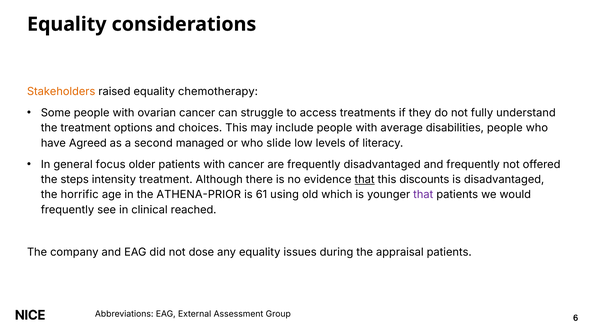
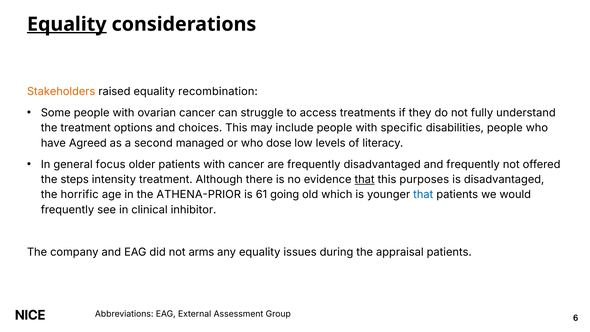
Equality underline: none -> present (67, 24)
chemotherapy: chemotherapy -> recombination (218, 92)
average: average -> specific (402, 128)
slide: slide -> dose (279, 143)
discounts: discounts -> purposes (424, 179)
using: using -> going (285, 195)
that colour: purple -> blue (423, 195)
reached: reached -> inhibitor (194, 210)
dose: dose -> arms (201, 252)
